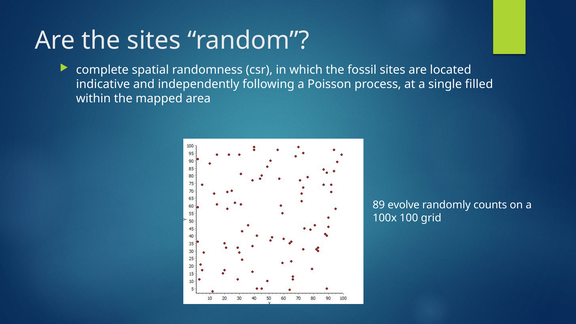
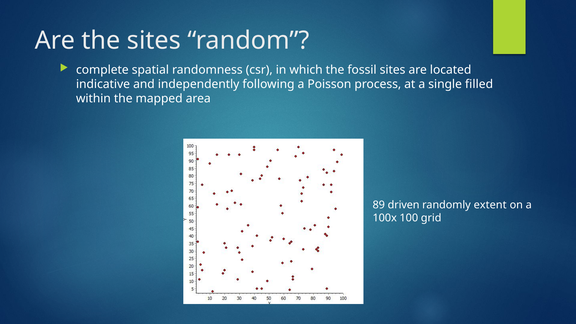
evolve: evolve -> driven (404, 205)
counts: counts -> extent (490, 205)
